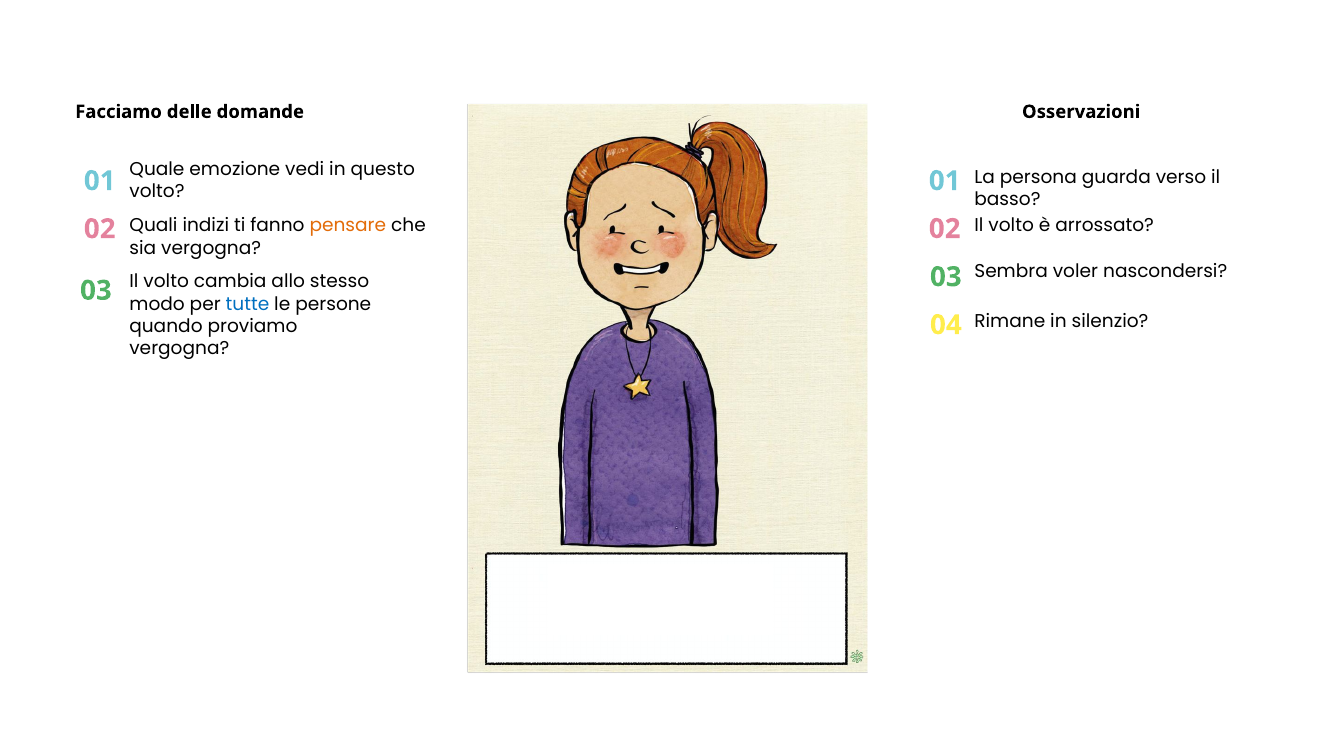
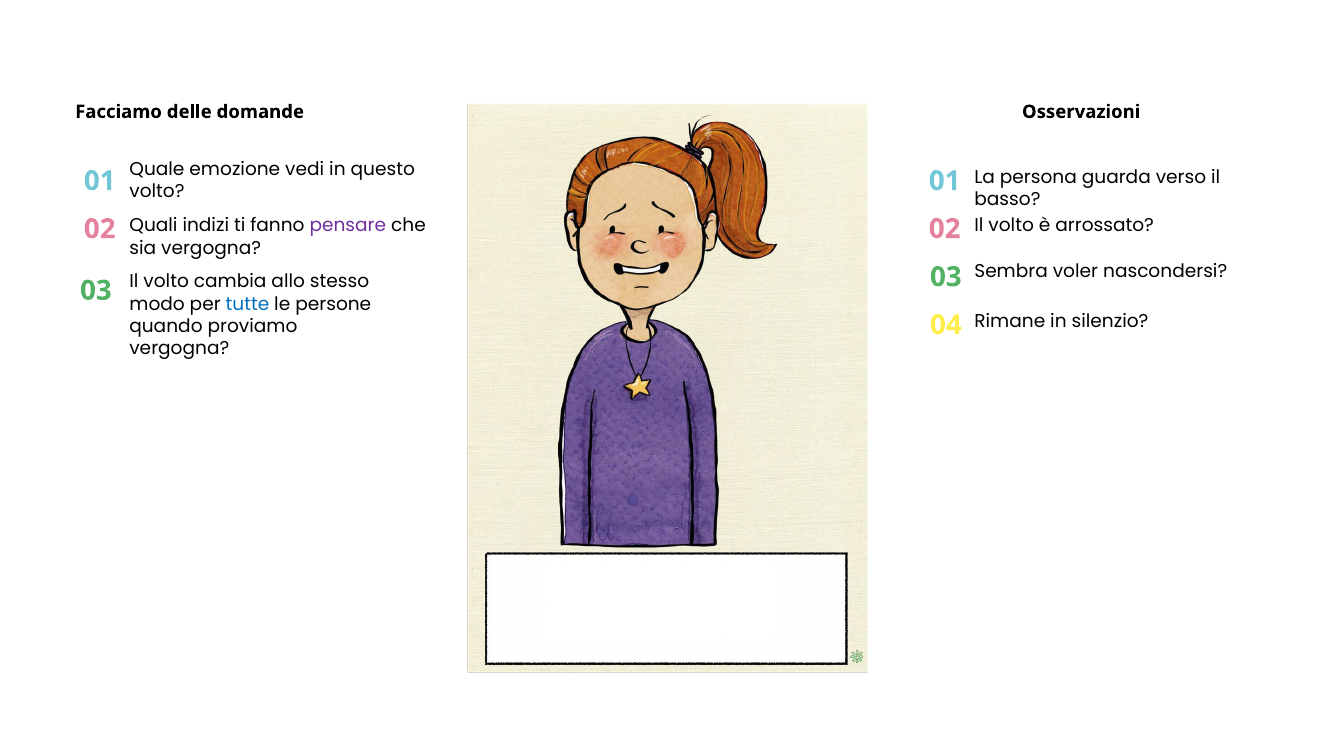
pensare colour: orange -> purple (348, 226)
